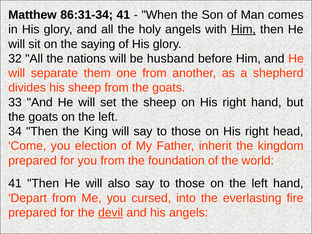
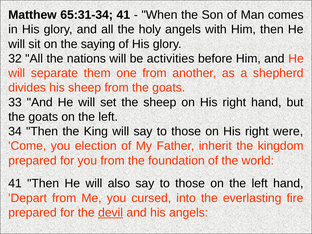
86:31-34: 86:31-34 -> 65:31-34 (87, 15)
Him underline: present -> none (243, 29)
husband: husband -> activities (171, 59)
head: head -> were (288, 131)
